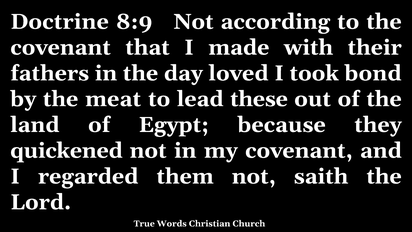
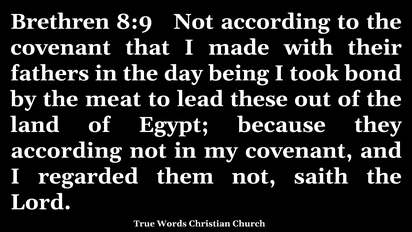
Doctrine: Doctrine -> Brethren (60, 22)
loved: loved -> being (239, 73)
quickened: quickened -> according (66, 150)
